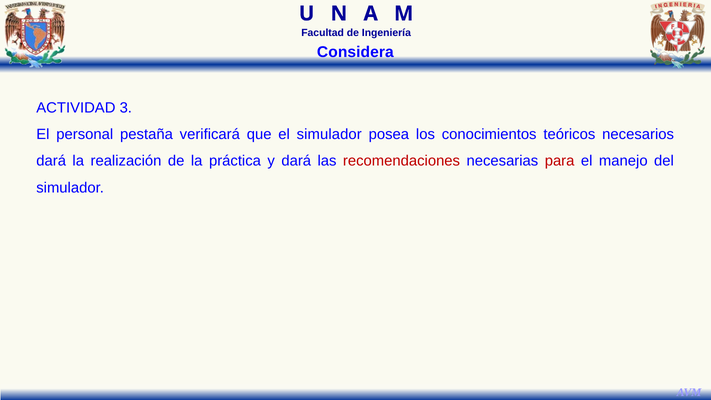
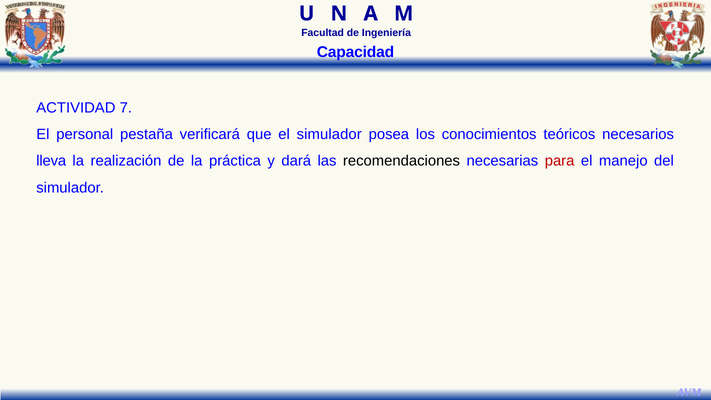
Considera: Considera -> Capacidad (355, 52)
3: 3 -> 7 (126, 108)
dará: dará -> lleva (51, 161)
recomendaciones colour: red -> black (402, 161)
